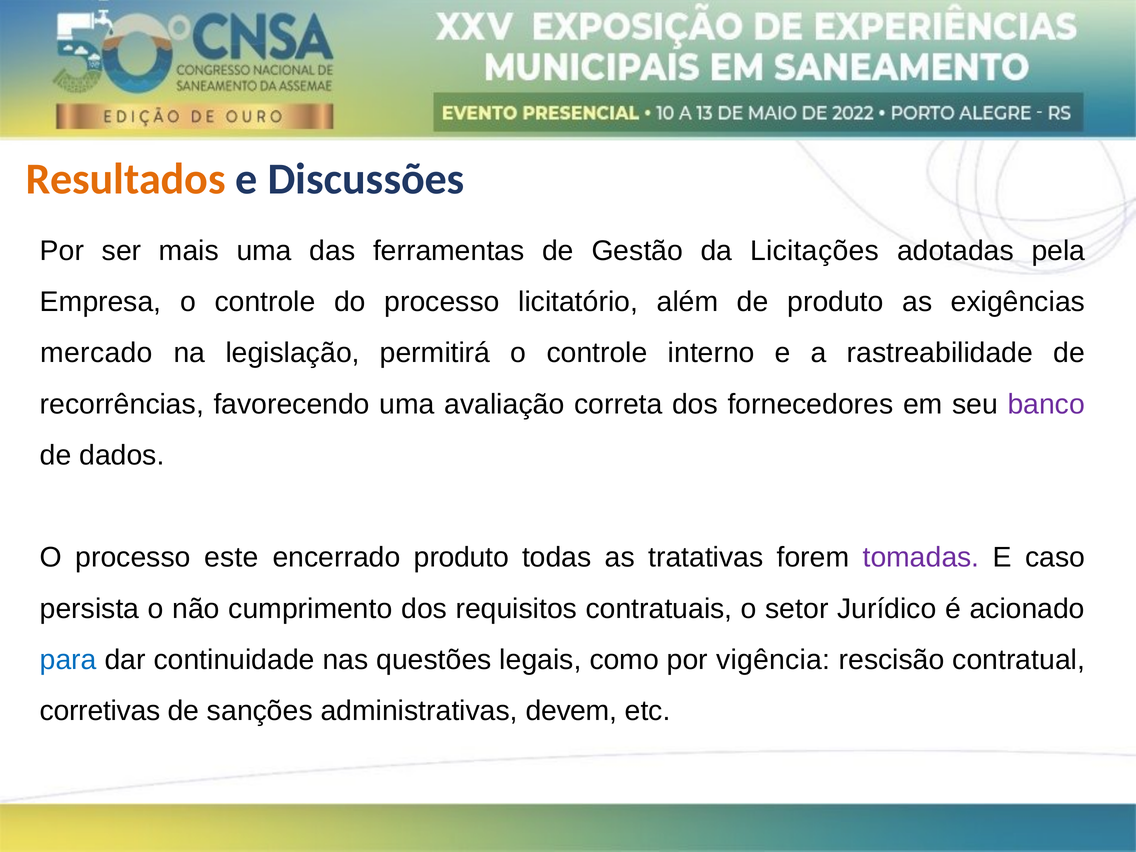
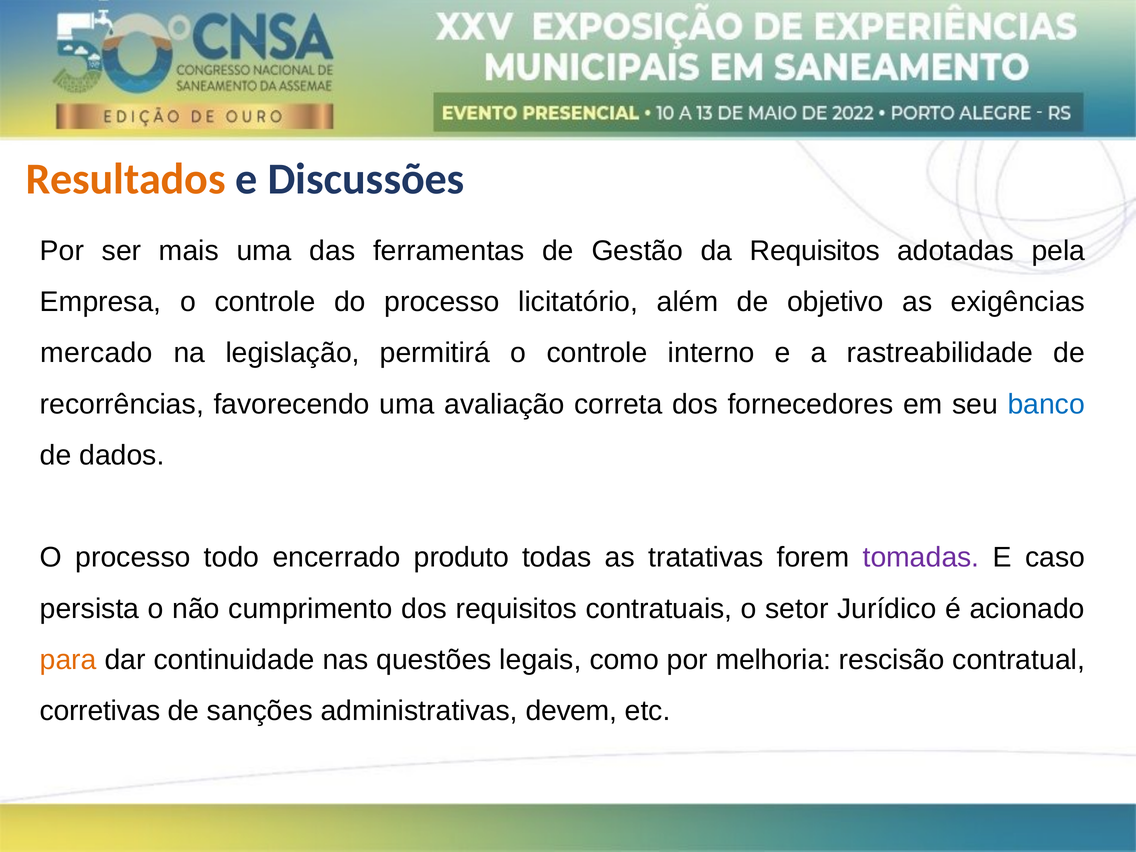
da Licitações: Licitações -> Requisitos (815, 251)
de produto: produto -> objetivo (836, 302)
banco colour: purple -> blue (1046, 404)
este: este -> todo (232, 558)
para colour: blue -> orange (68, 660)
vigência: vigência -> melhoria (773, 660)
